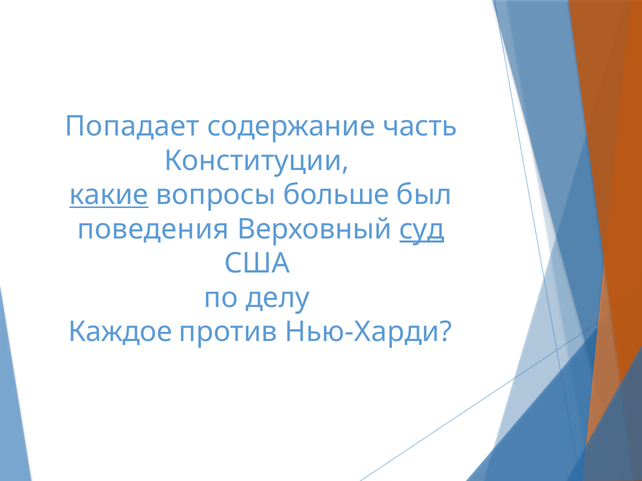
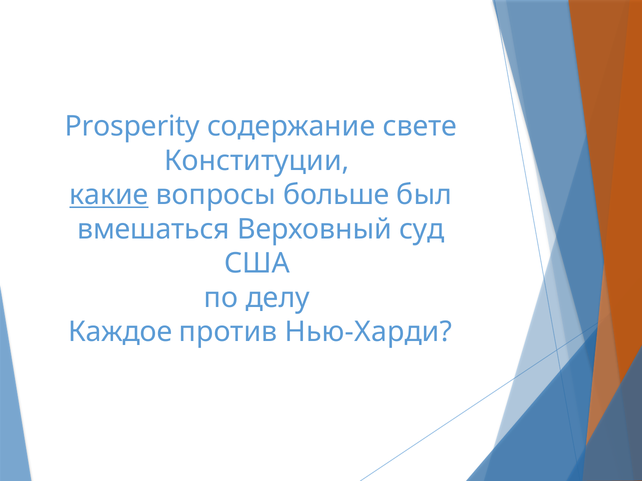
Попадает: Попадает -> Prosperity (132, 127)
часть: часть -> свете (420, 127)
поведения: поведения -> вмешаться (154, 229)
суд underline: present -> none (422, 229)
